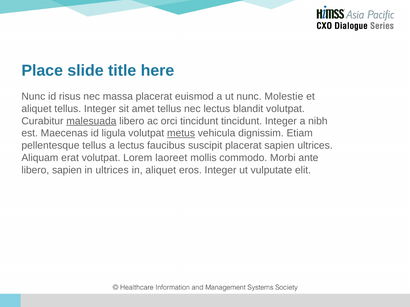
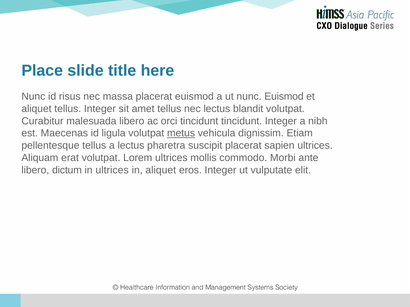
nunc Molestie: Molestie -> Euismod (284, 97)
malesuada underline: present -> none (91, 121)
faucibus: faucibus -> pharetra (166, 146)
Lorem laoreet: laoreet -> ultrices (171, 158)
libero sapien: sapien -> dictum (67, 170)
